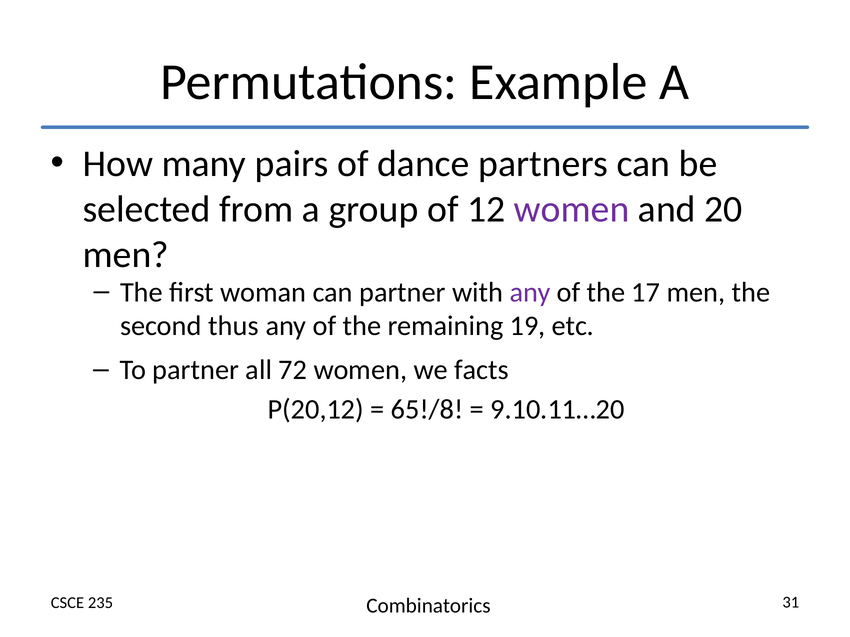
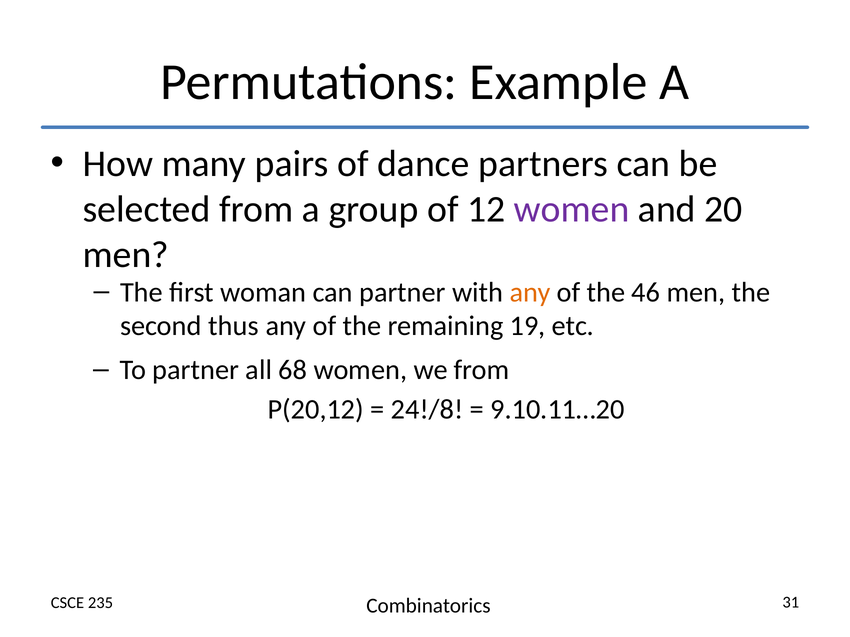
any colour: purple -> orange (530, 292)
17: 17 -> 46 (646, 292)
72: 72 -> 68 (293, 370)
we facts: facts -> from (482, 370)
65!/8: 65!/8 -> 24!/8 (427, 410)
